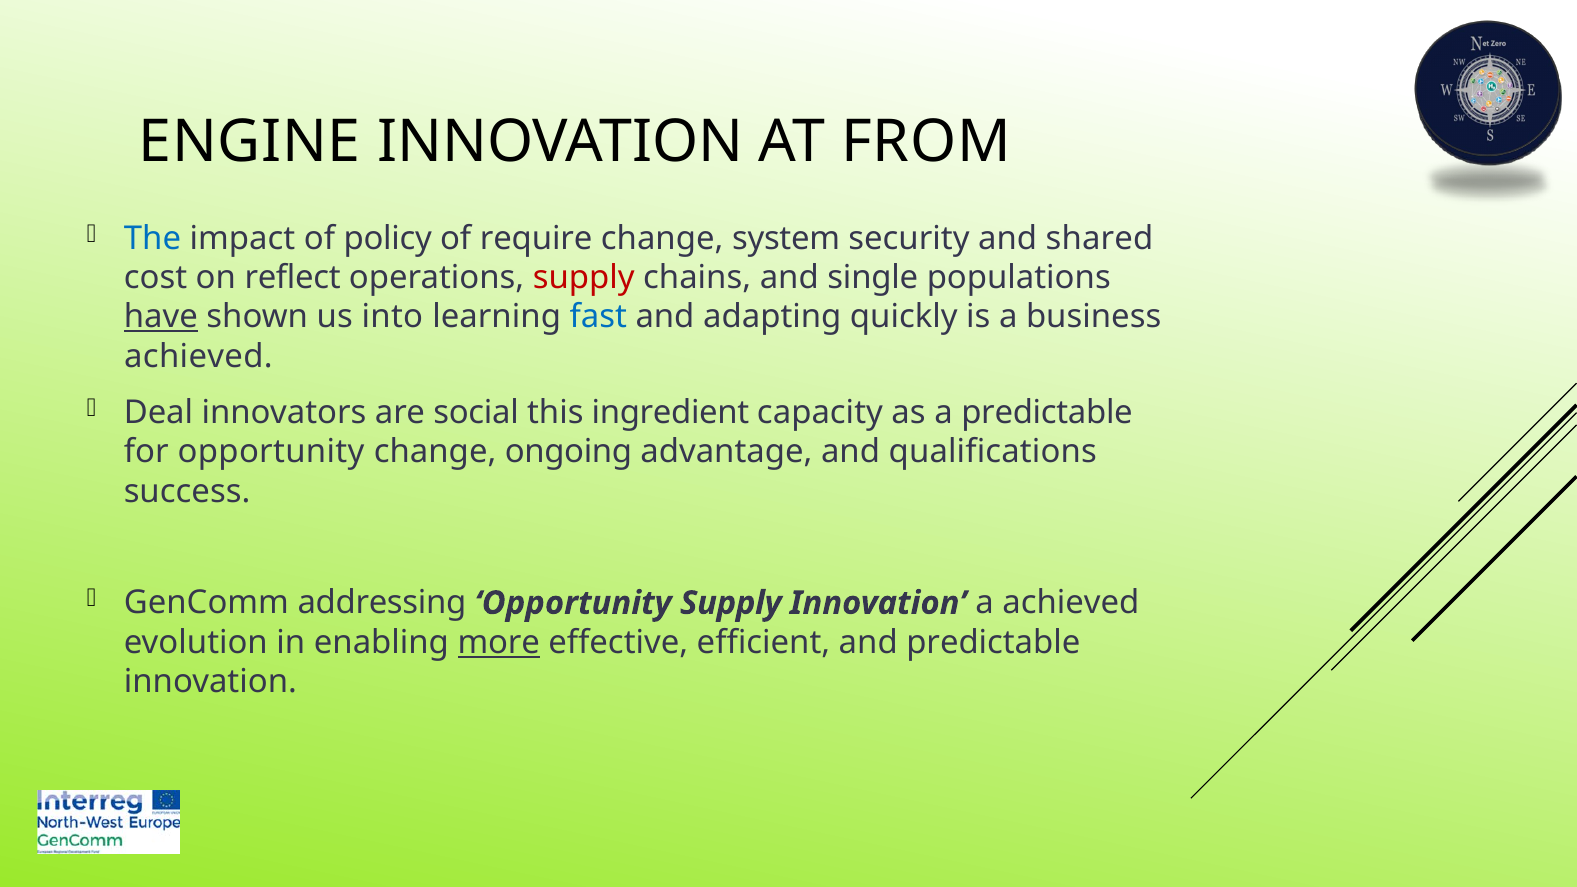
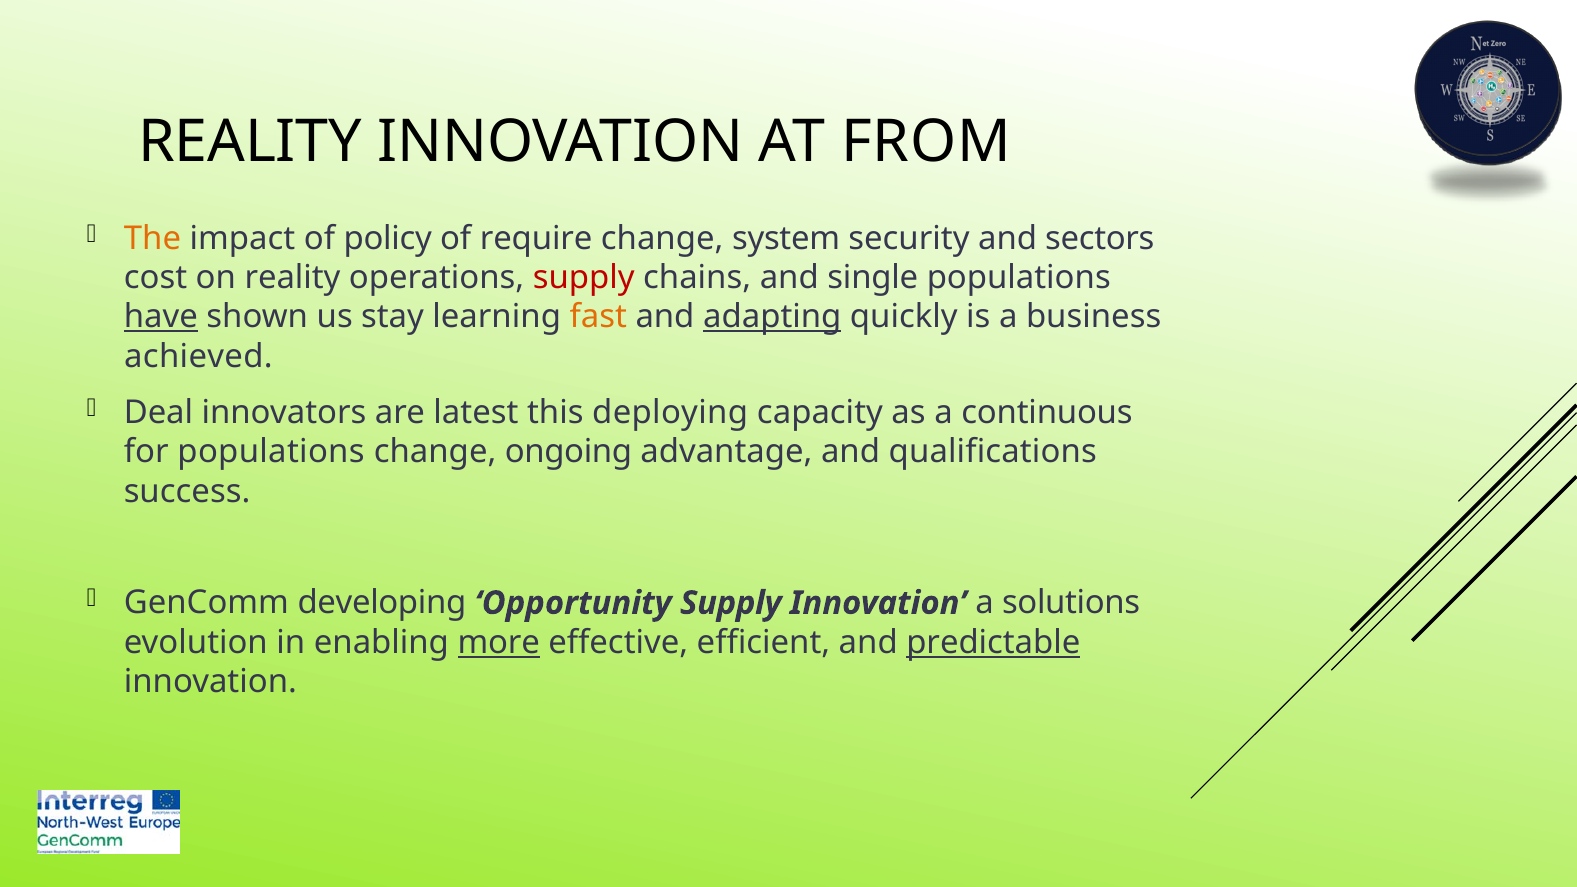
ENGINE: ENGINE -> REALITY (250, 142)
The colour: blue -> orange (152, 238)
shared: shared -> sectors (1100, 238)
on reflect: reflect -> reality (292, 278)
into: into -> stay (393, 317)
fast colour: blue -> orange (598, 317)
adapting underline: none -> present (772, 317)
social: social -> latest (476, 412)
ingredient: ingredient -> deploying (670, 412)
a predictable: predictable -> continuous (1047, 412)
for opportunity: opportunity -> populations (271, 452)
addressing: addressing -> developing (382, 603)
a achieved: achieved -> solutions (1071, 603)
predictable underline: none -> present (993, 643)
